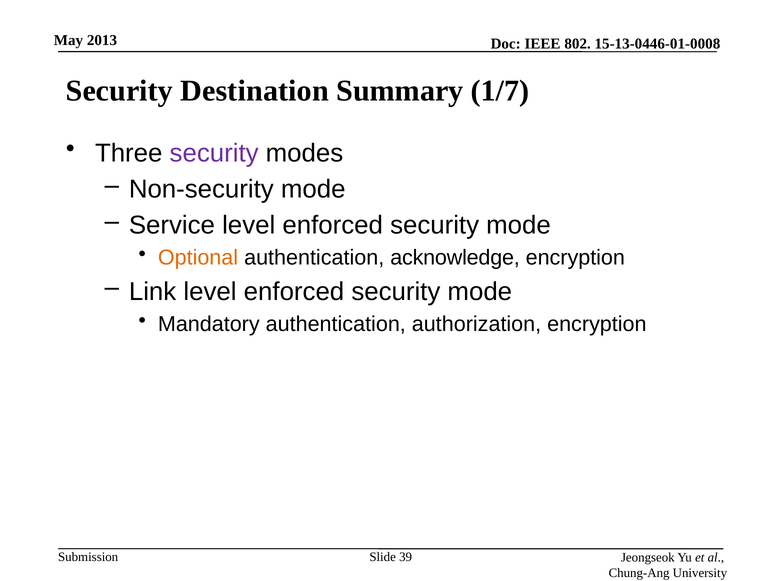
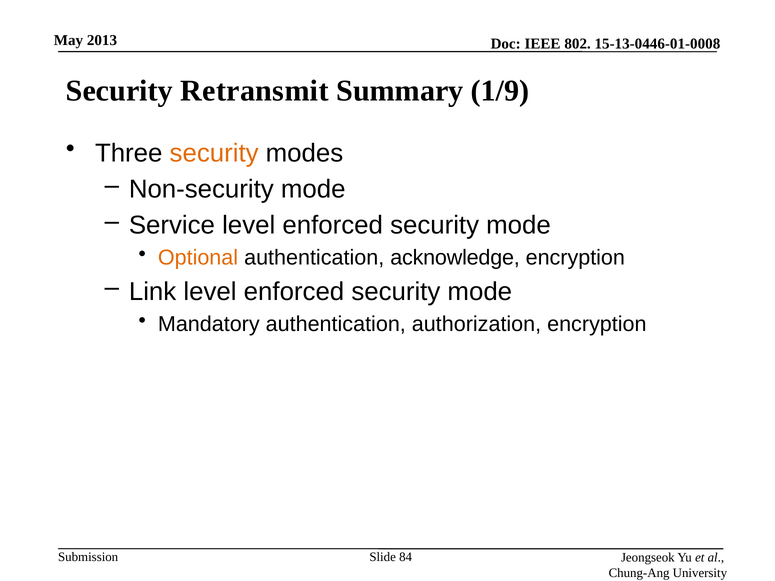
Destination: Destination -> Retransmit (254, 91)
1/7: 1/7 -> 1/9 (500, 91)
security colour: purple -> orange (214, 153)
39: 39 -> 84 (406, 557)
